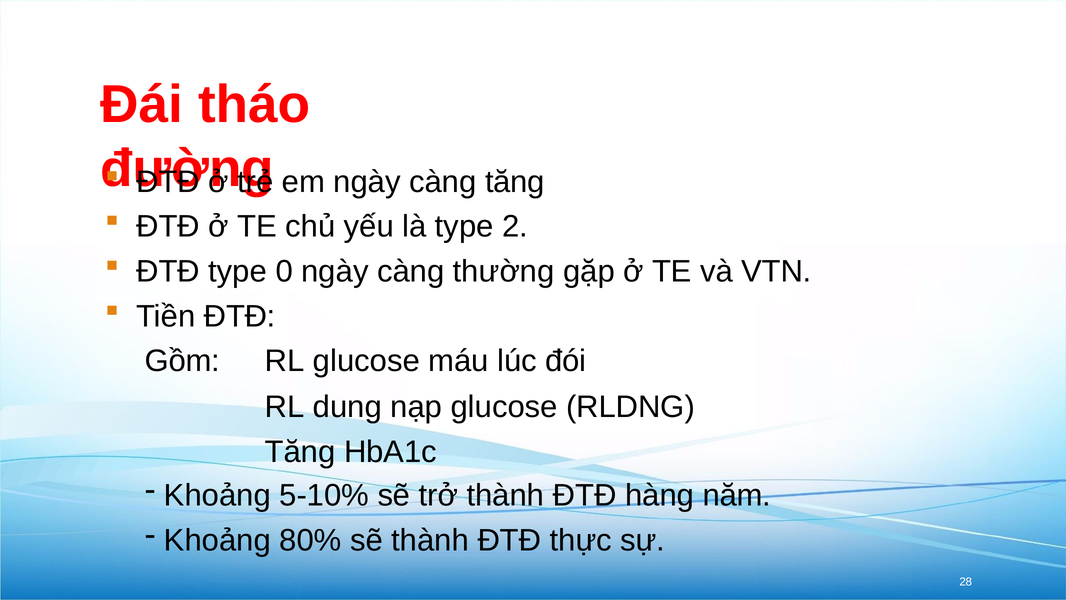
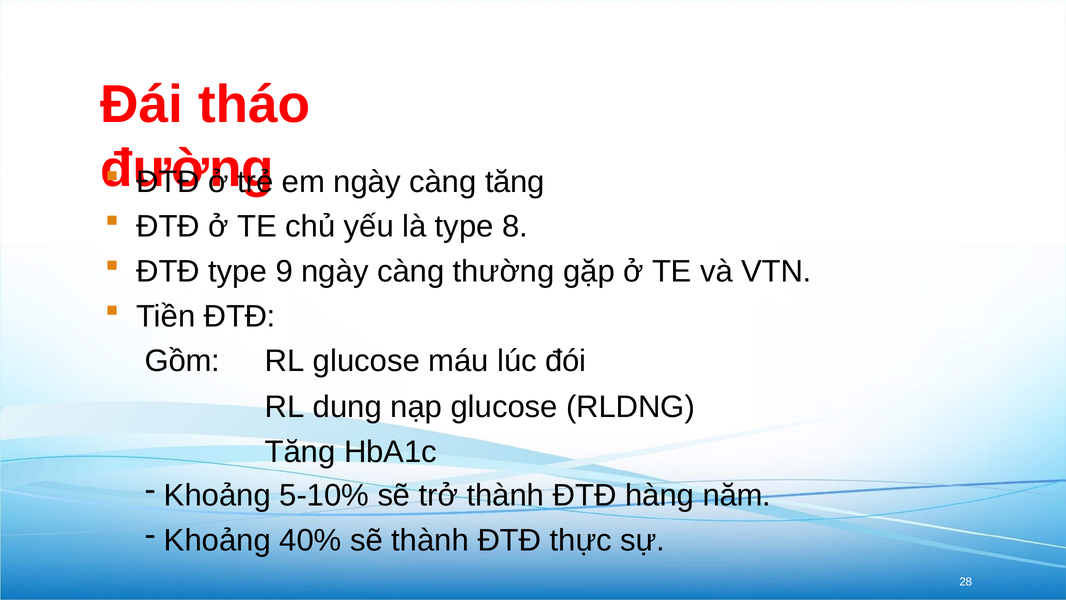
2: 2 -> 8 (515, 227)
0: 0 -> 9 (284, 271)
80%: 80% -> 40% (311, 540)
